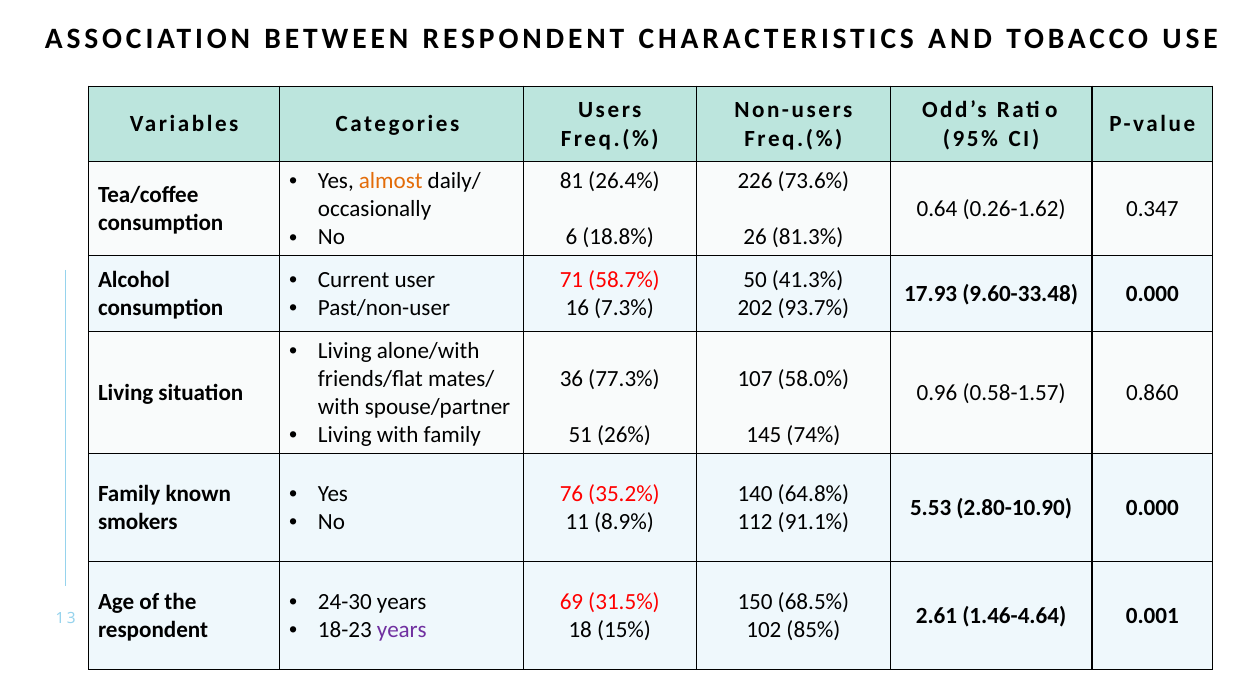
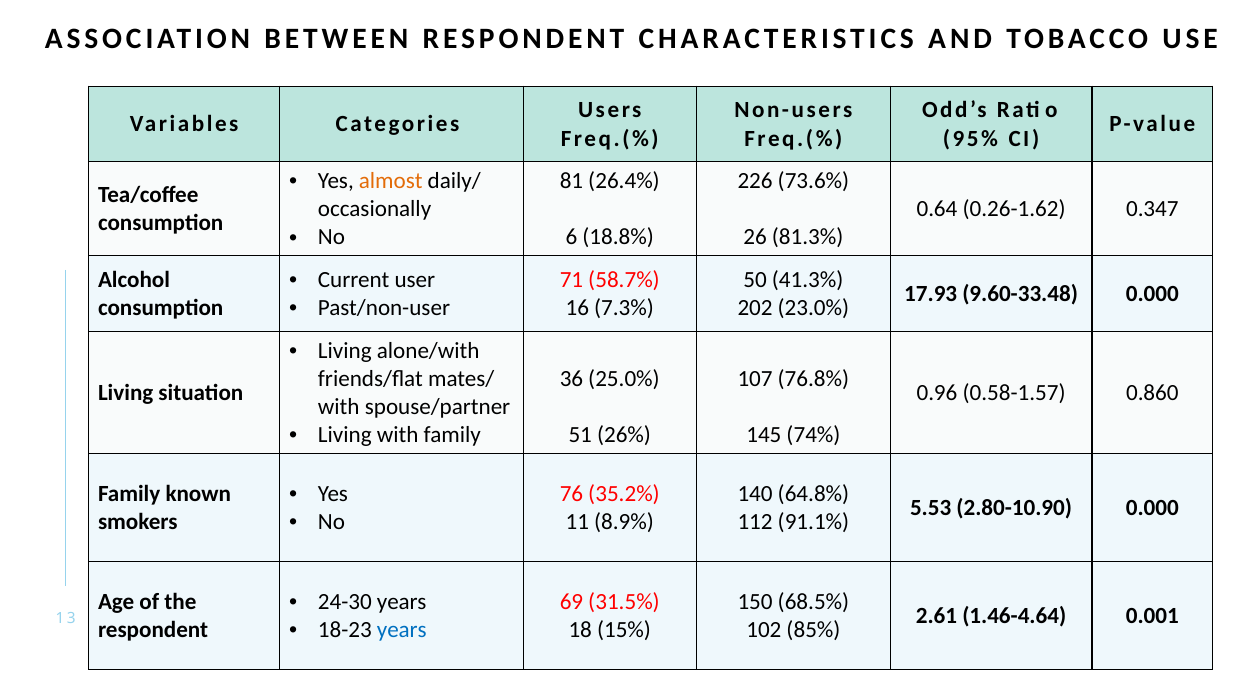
93.7%: 93.7% -> 23.0% (813, 308)
77.3%: 77.3% -> 25.0% (624, 378)
58.0%: 58.0% -> 76.8% (813, 378)
years colour: purple -> blue (402, 630)
